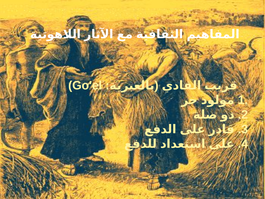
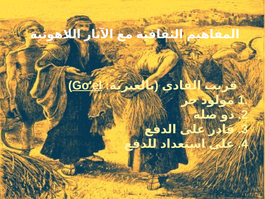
Go'el underline: none -> present (87, 85)
